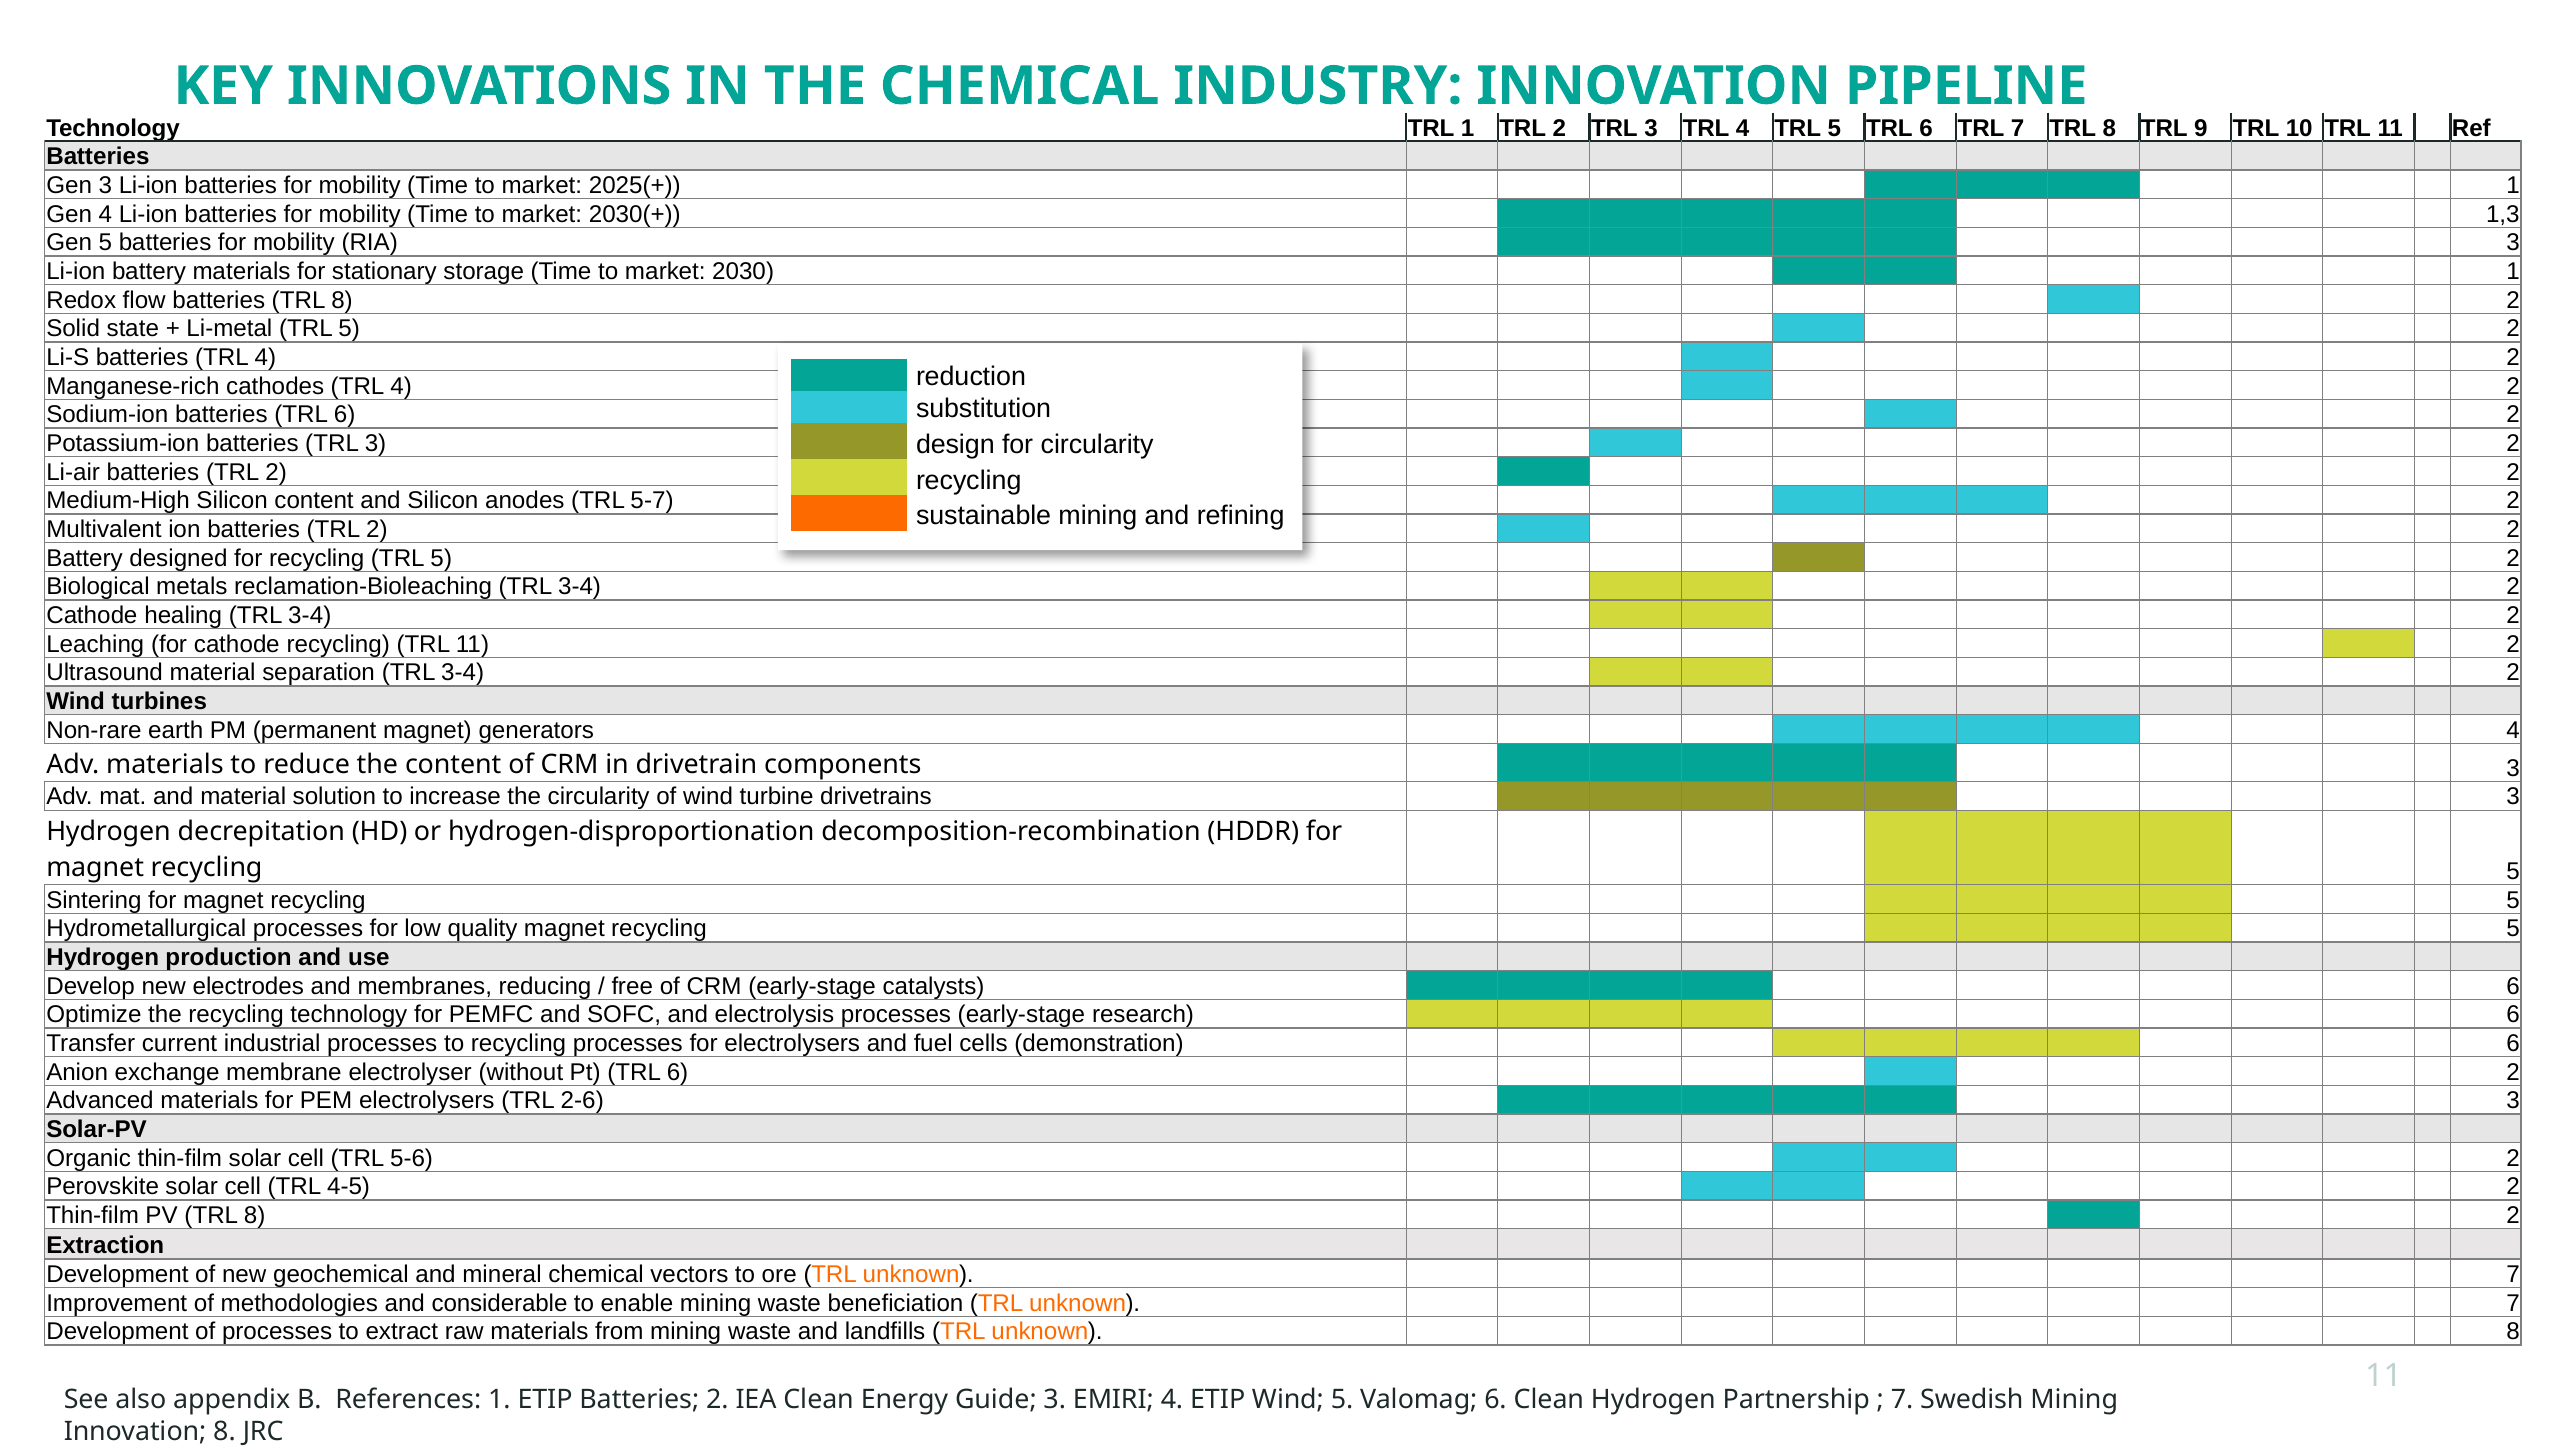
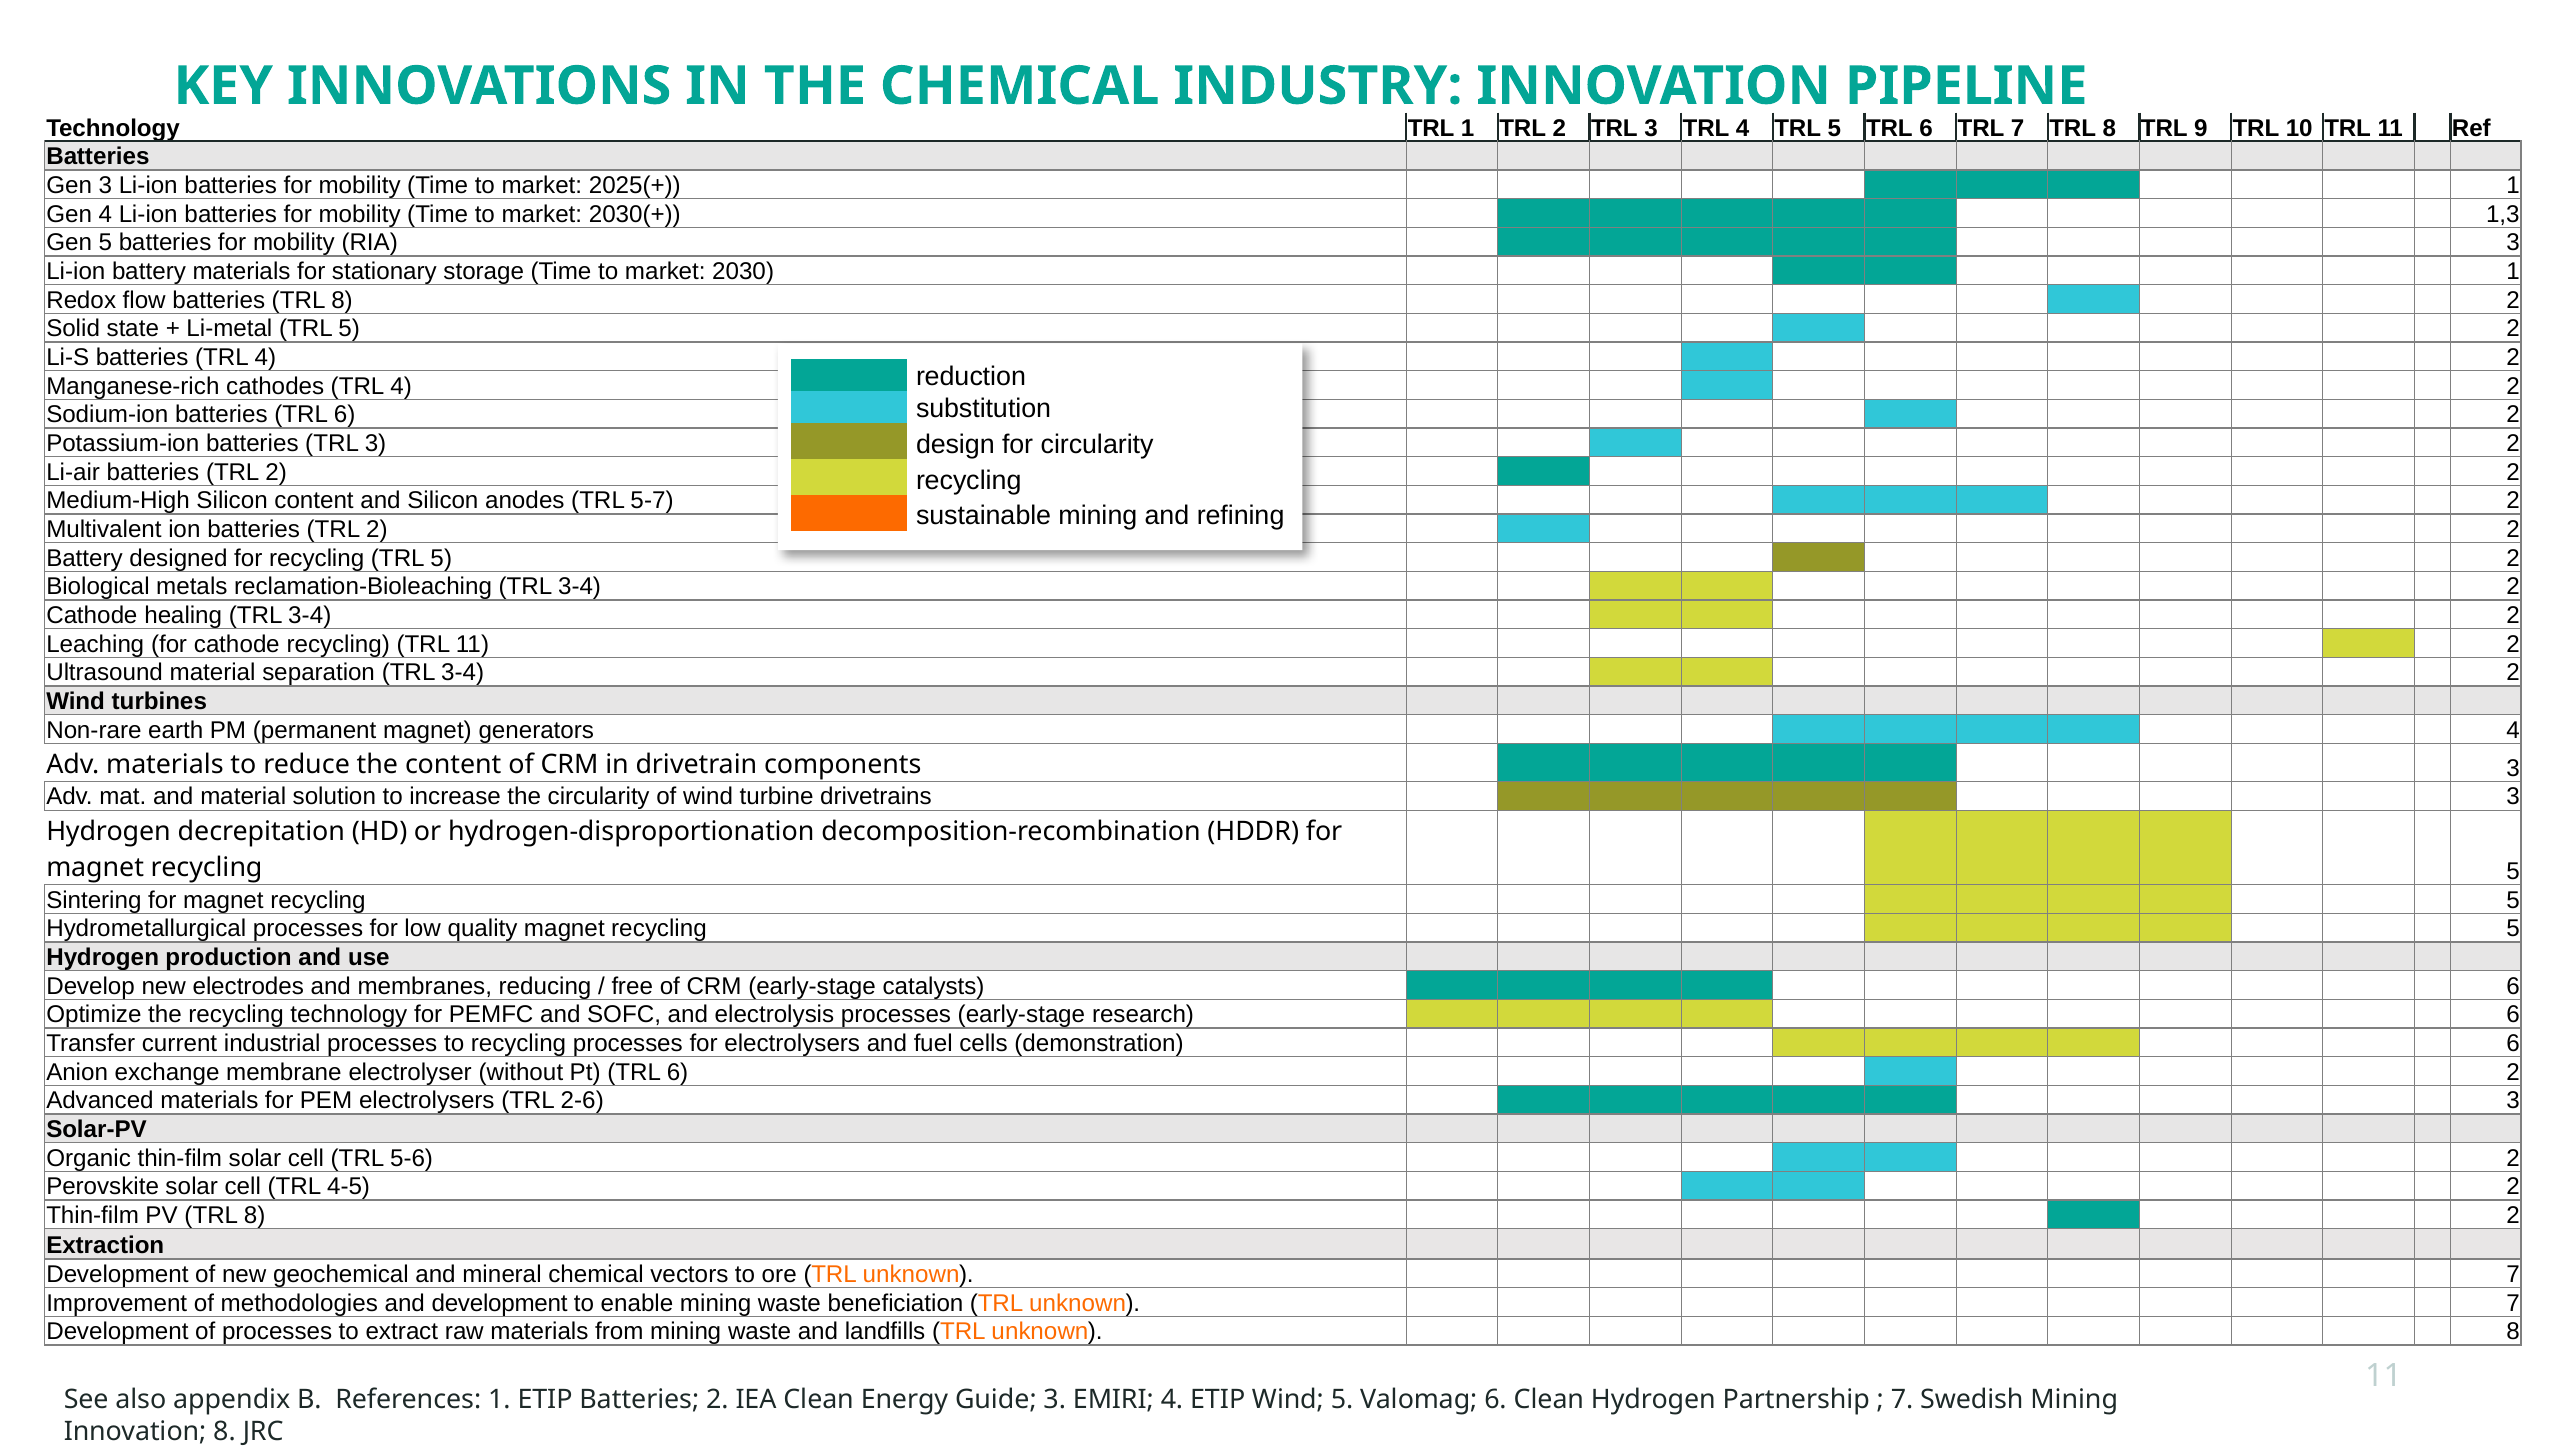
and considerable: considerable -> development (500, 1303)
